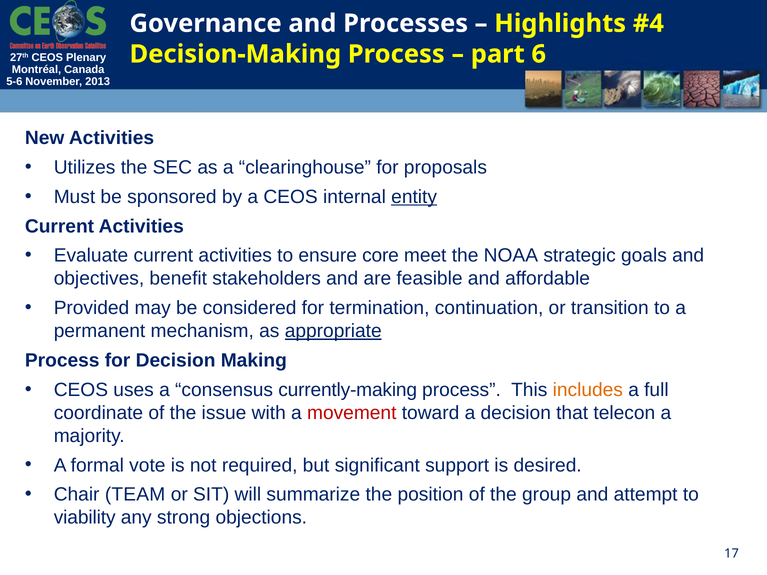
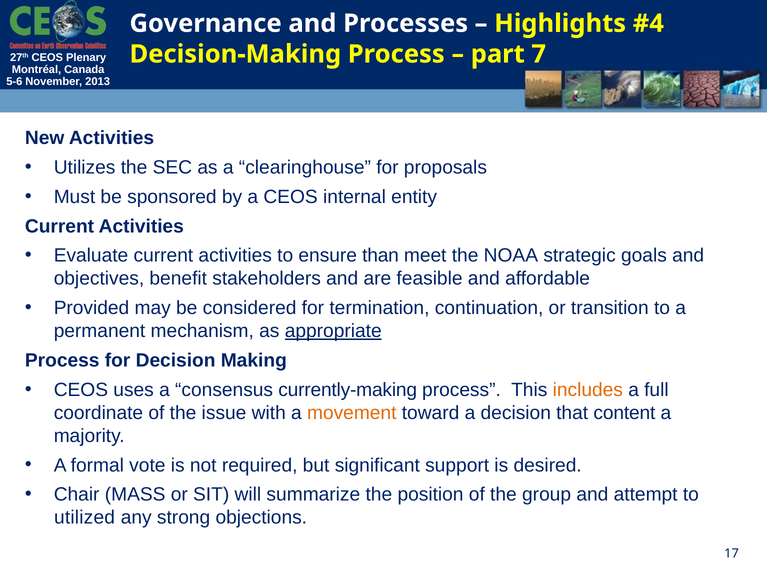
6: 6 -> 7 (539, 54)
entity underline: present -> none (414, 197)
core: core -> than (381, 256)
movement colour: red -> orange (352, 413)
telecon: telecon -> content (624, 413)
TEAM: TEAM -> MASS (135, 495)
viability: viability -> utilized (85, 518)
